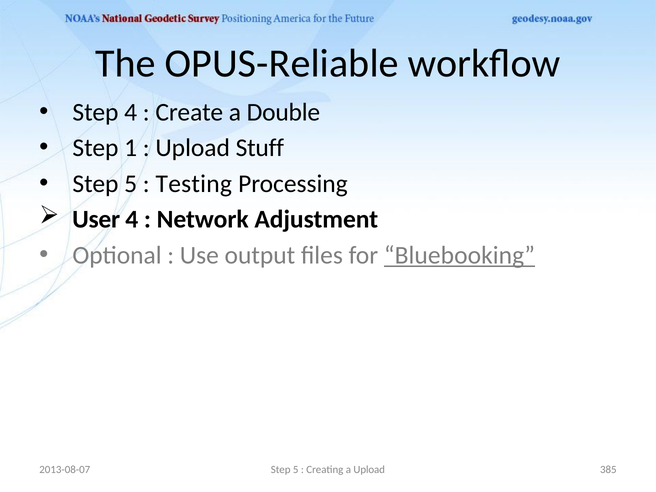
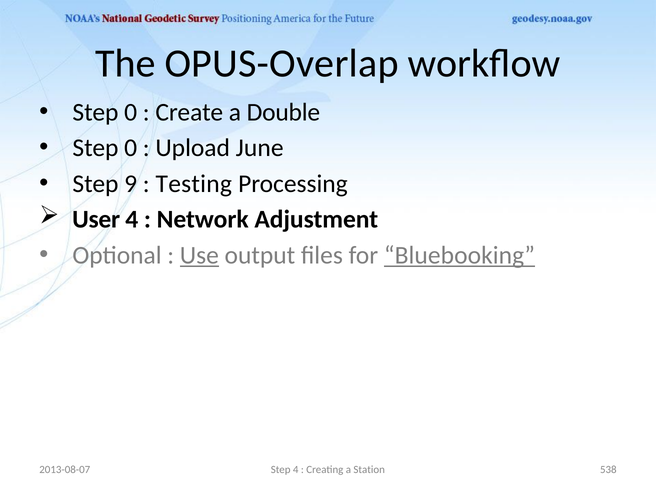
OPUS-Reliable: OPUS-Reliable -> OPUS-Overlap (282, 64)
4: 4 -> 0 (131, 112)
1: 1 -> 0 (131, 148)
Stuff: Stuff -> June (260, 148)
5: 5 -> 9 (131, 184)
Use underline: none -> present (199, 255)
5: 5 -> 4 (296, 470)
a Upload: Upload -> Station (369, 470)
385: 385 -> 538 (608, 470)
